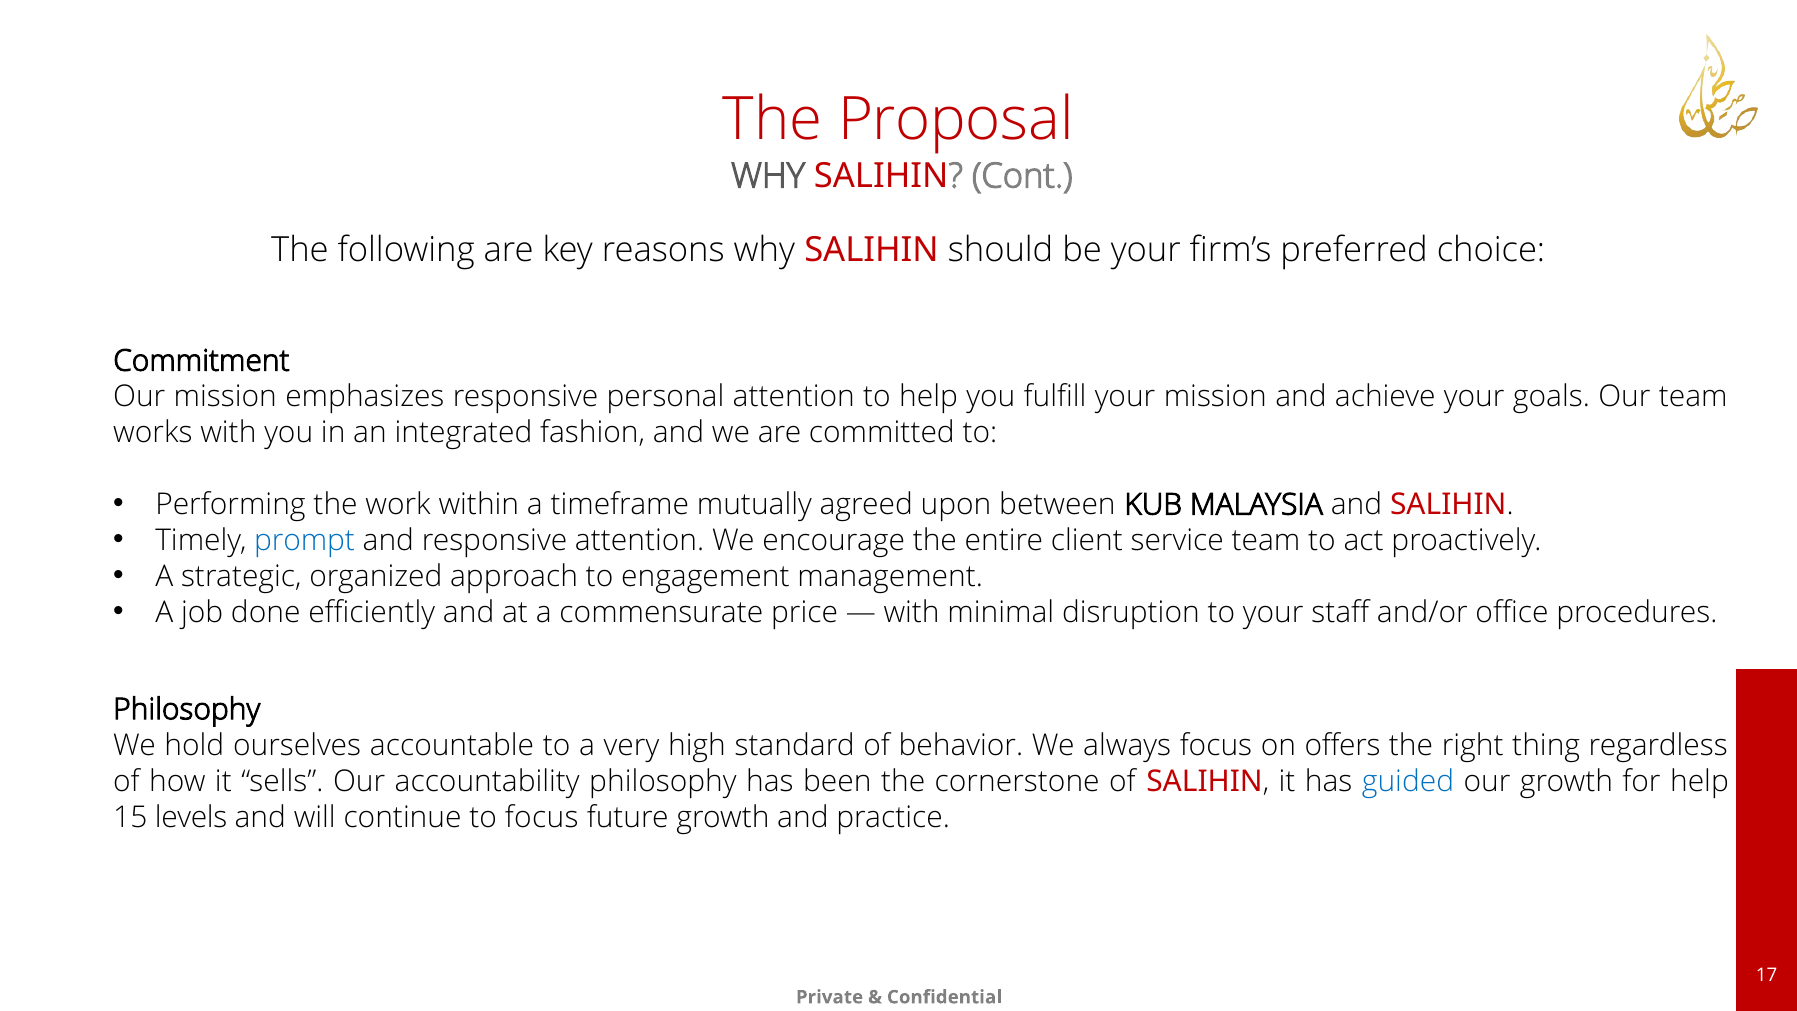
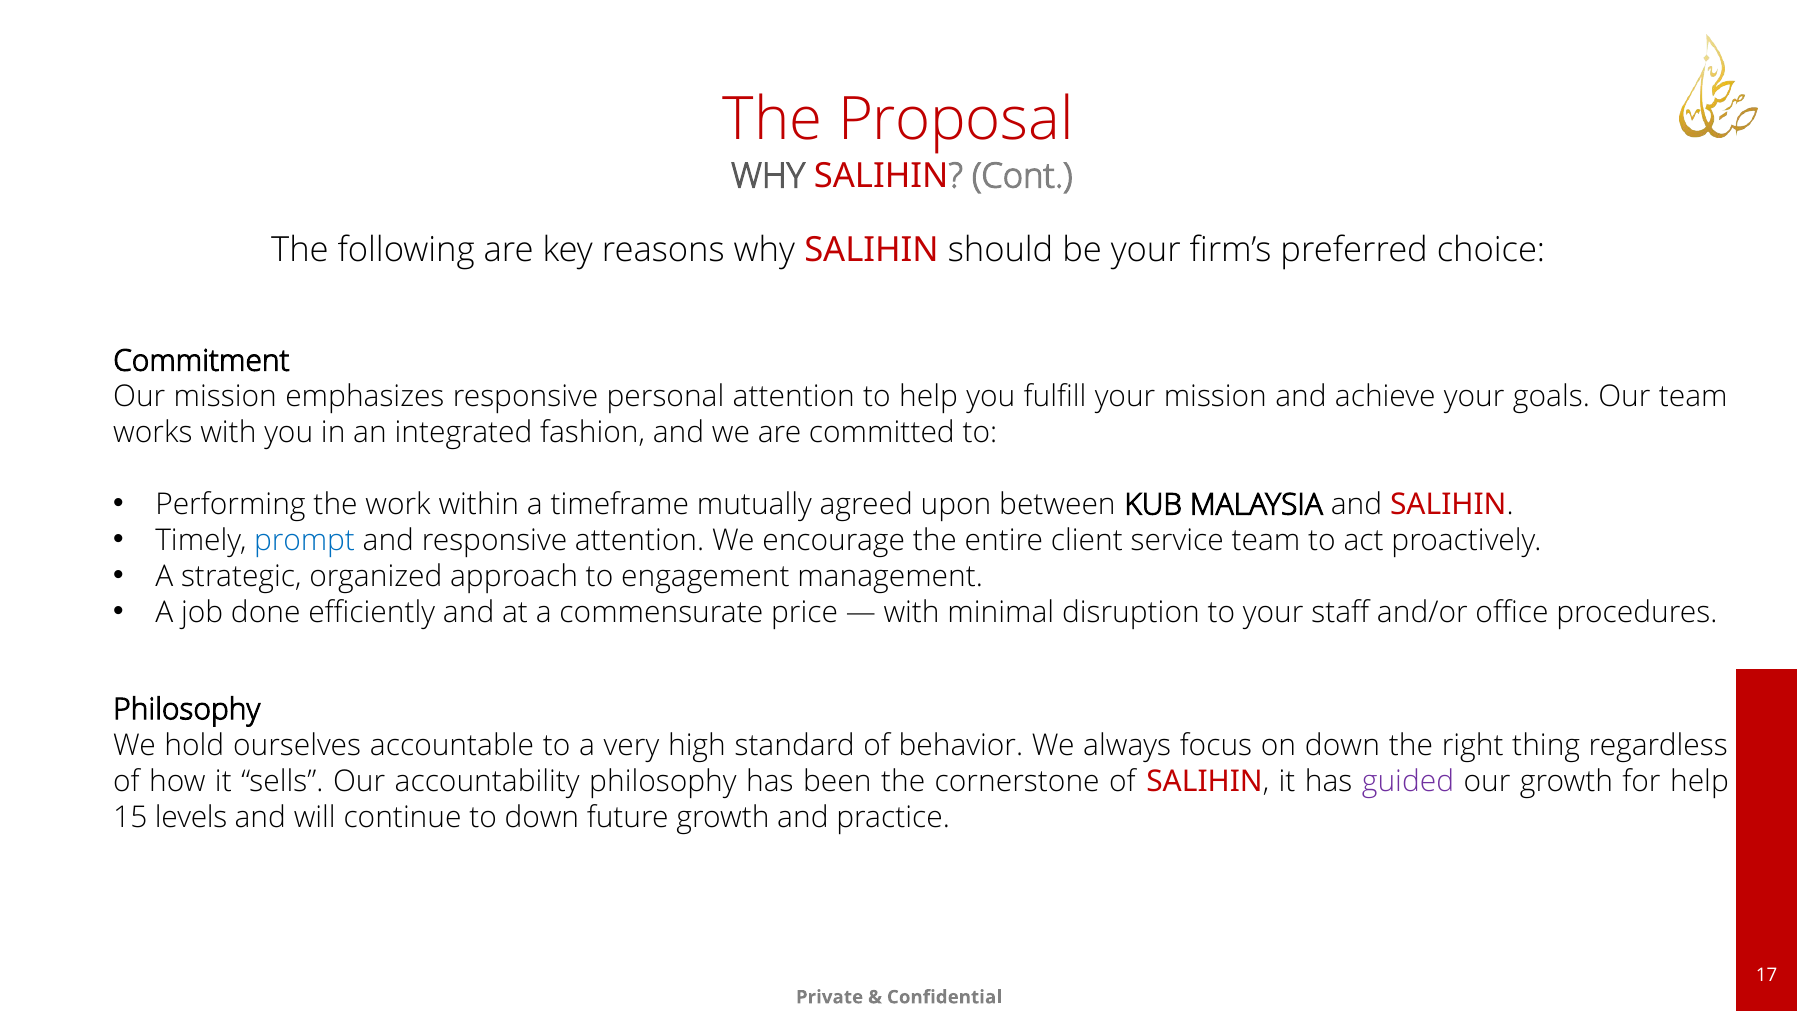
on offers: offers -> down (1342, 745)
guided colour: blue -> purple (1408, 781)
to focus: focus -> down (542, 817)
